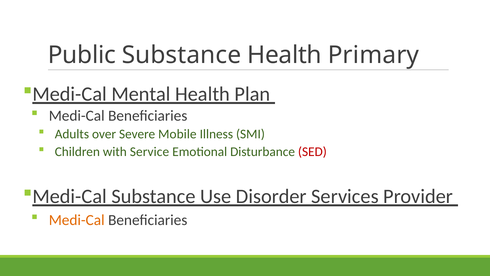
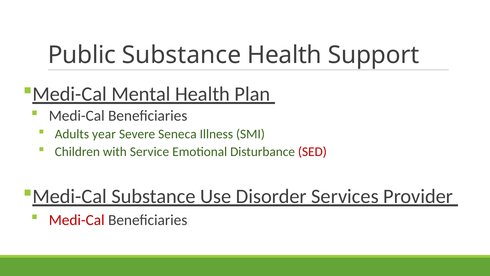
Primary: Primary -> Support (374, 55)
over: over -> year (104, 134)
Mobile: Mobile -> Seneca (177, 134)
Medi-Cal colour: orange -> red (77, 220)
